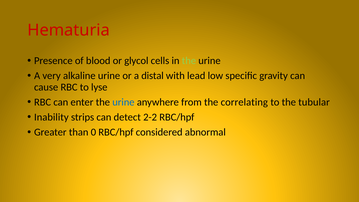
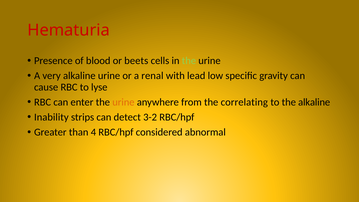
glycol: glycol -> beets (136, 61)
distal: distal -> renal (152, 76)
urine colour: blue -> orange (123, 102)
the tubular: tubular -> alkaline (314, 102)
2-2: 2-2 -> 3-2 (150, 117)
0: 0 -> 4 (93, 132)
